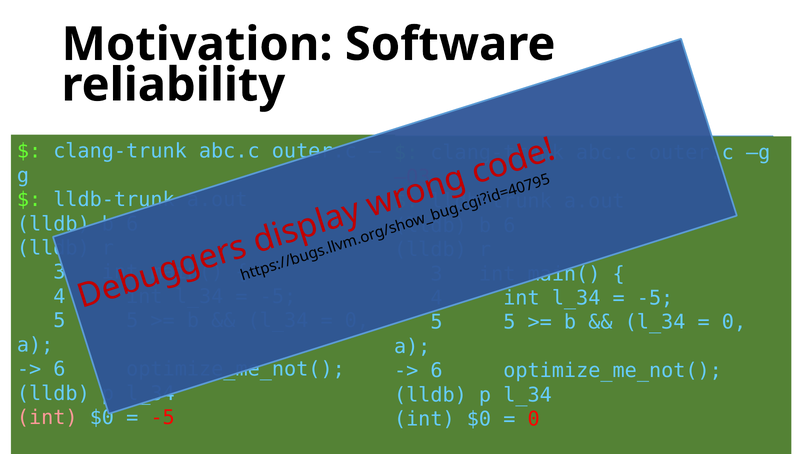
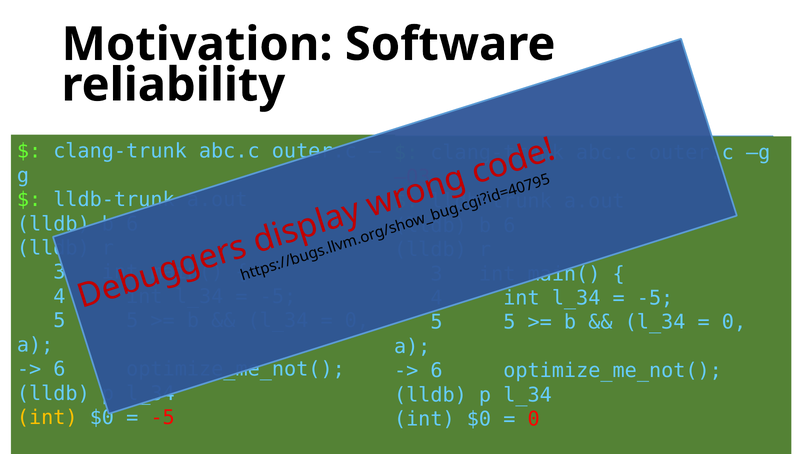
int colour: pink -> yellow (47, 418)
